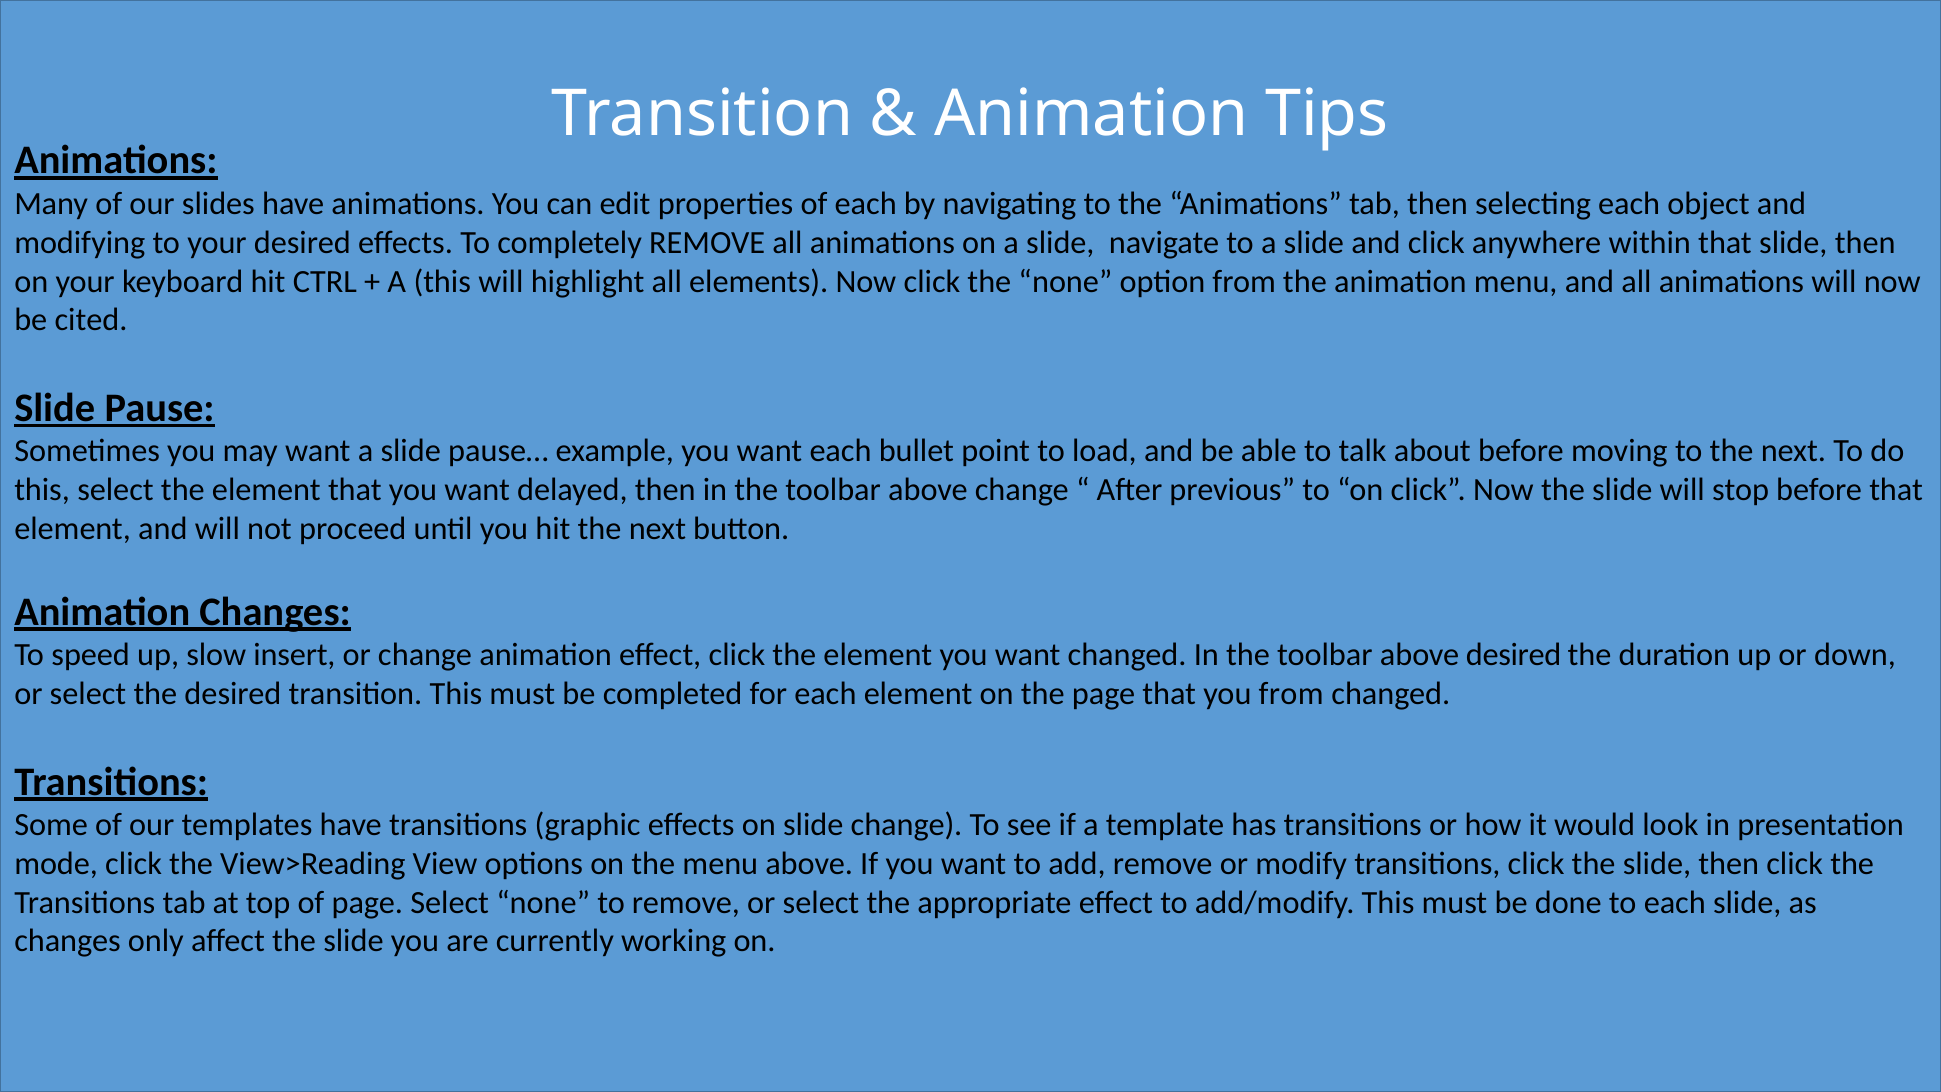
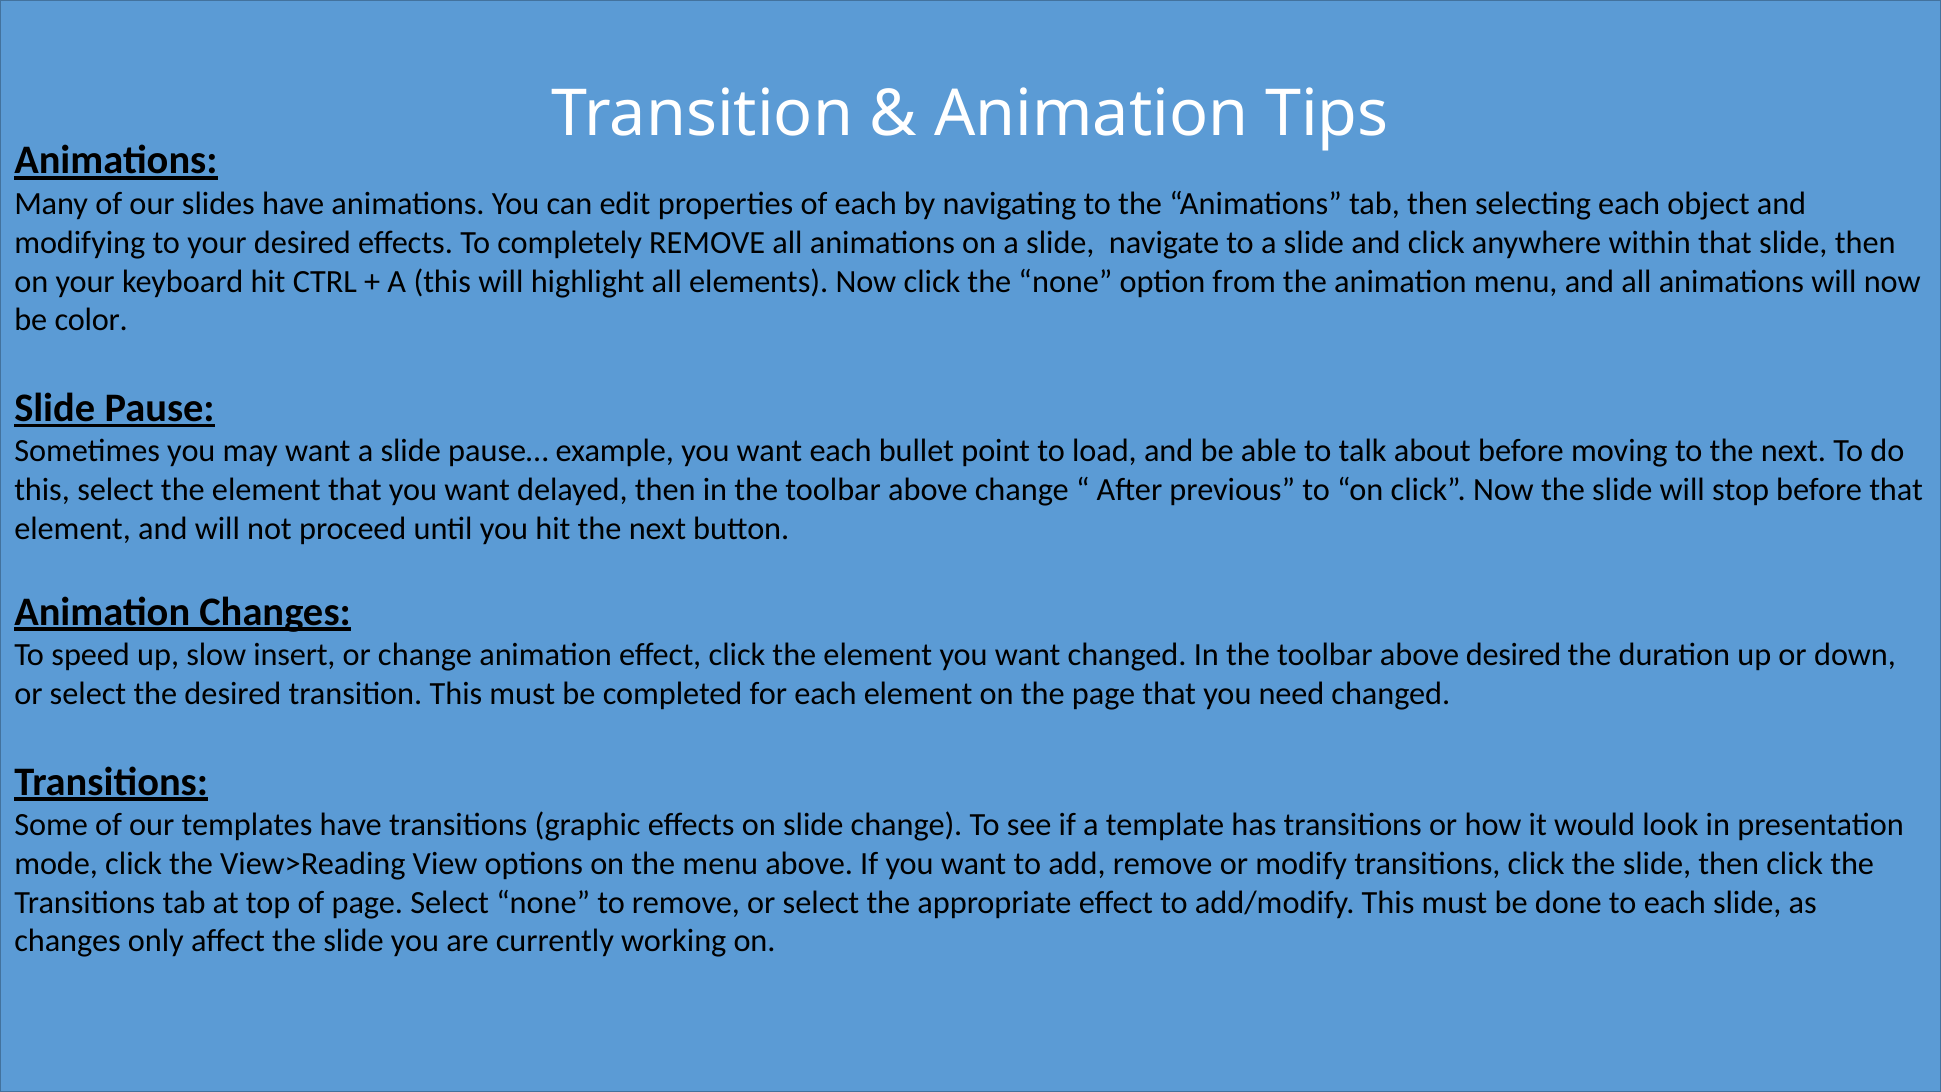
cited: cited -> color (91, 320)
you from: from -> need (1291, 694)
